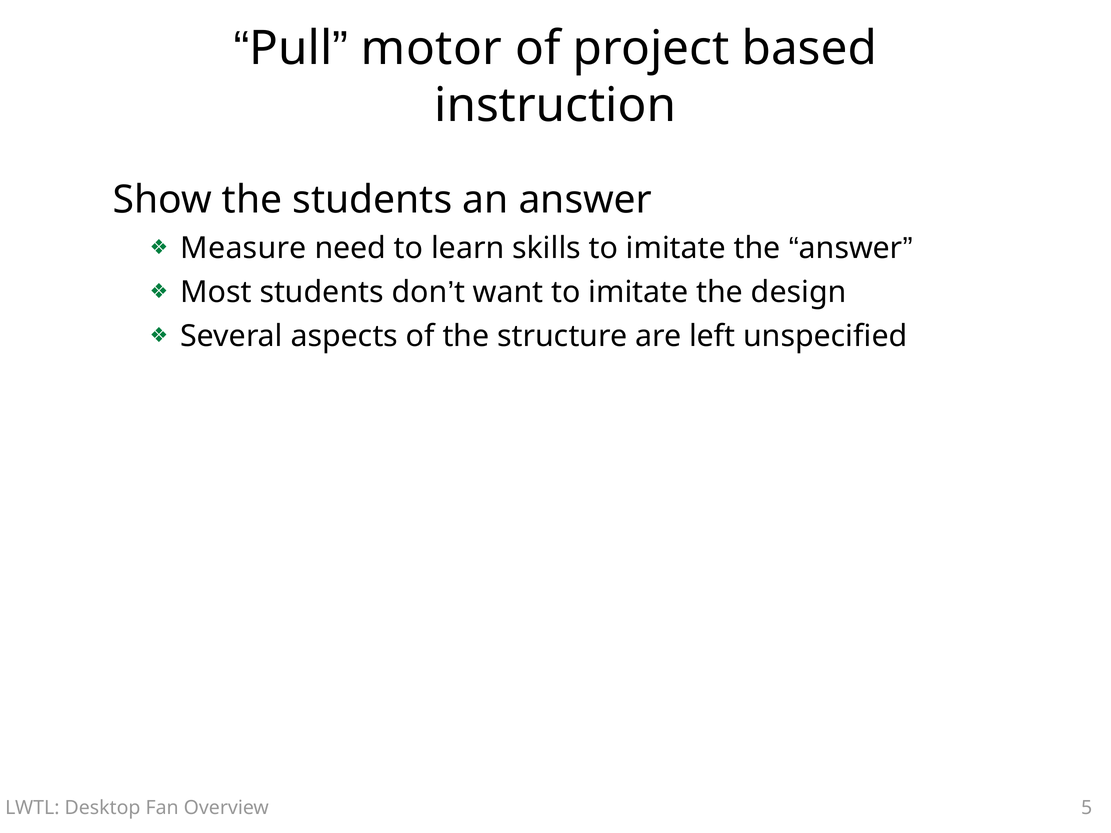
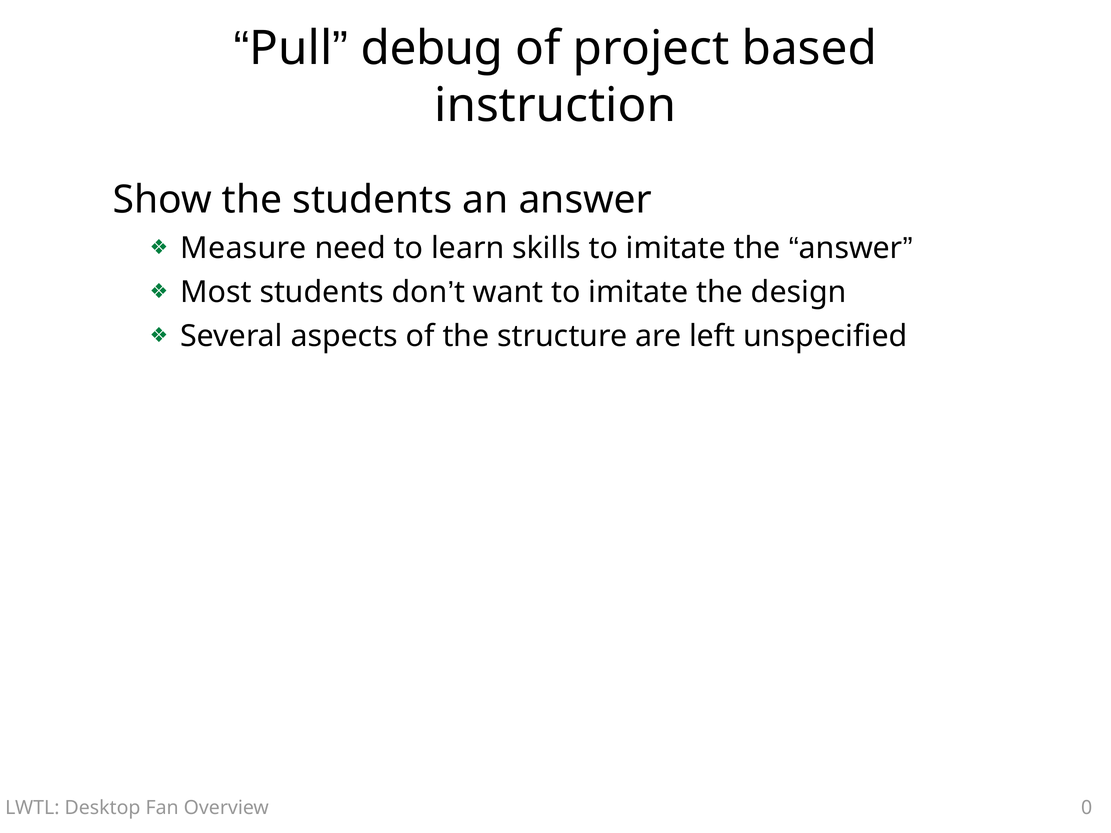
motor: motor -> debug (432, 48)
5: 5 -> 0 (1087, 808)
